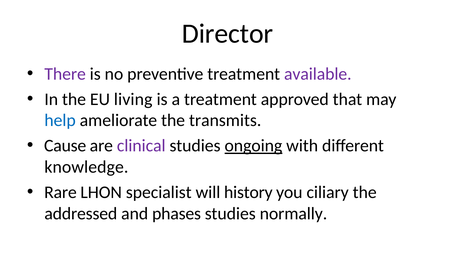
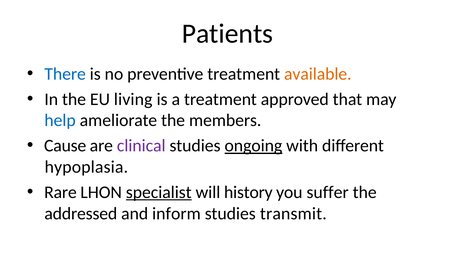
Director: Director -> Patients (227, 34)
There colour: purple -> blue (65, 74)
available colour: purple -> orange (318, 74)
transmits: transmits -> members (225, 120)
knowledge: knowledge -> hypoplasia (86, 167)
specialist underline: none -> present (159, 192)
ciliary: ciliary -> suffer (328, 192)
phases: phases -> inform (176, 213)
normally: normally -> transmit (293, 213)
